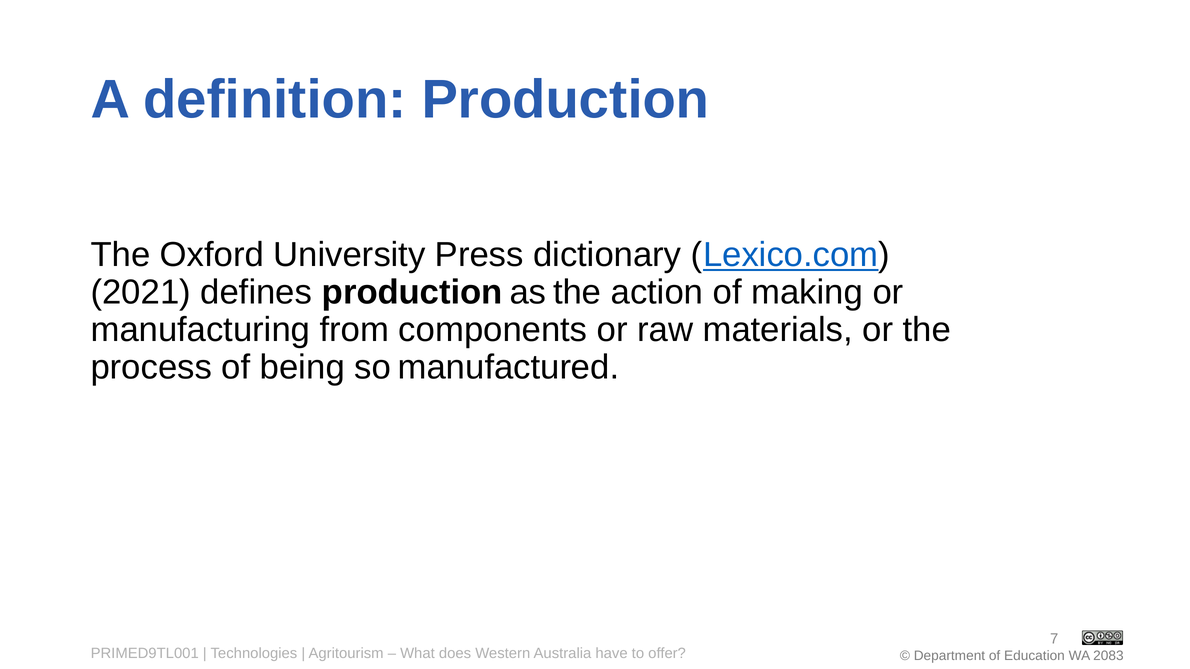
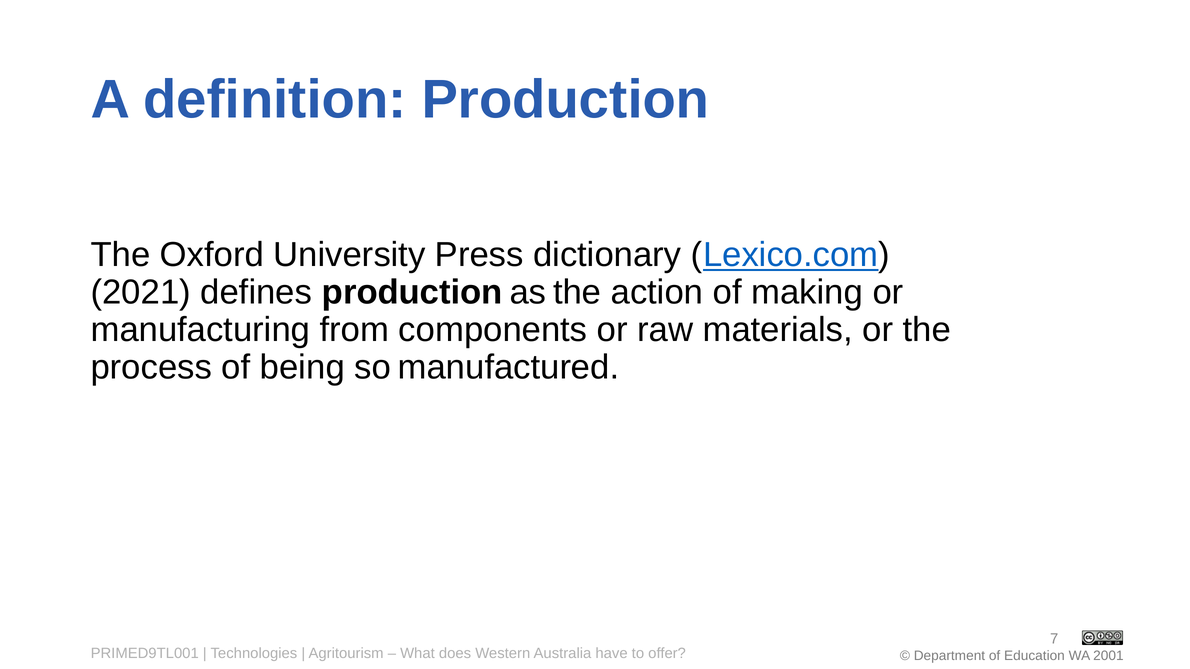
2083: 2083 -> 2001 (1108, 656)
